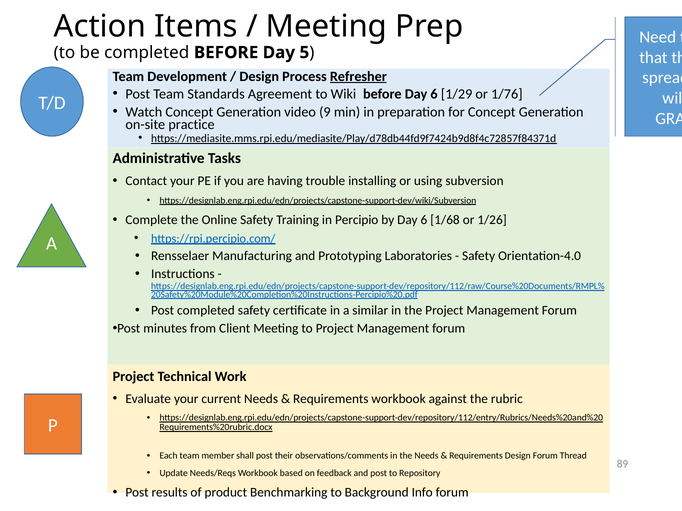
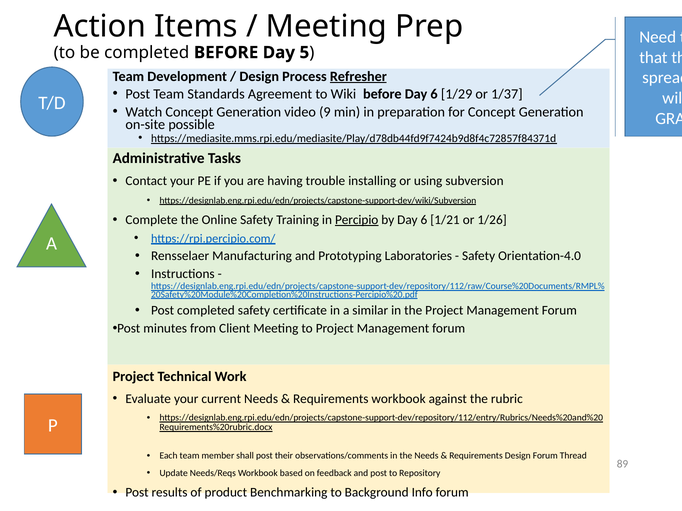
1/76: 1/76 -> 1/37 (507, 94)
practice: practice -> possible (192, 125)
Percipio underline: none -> present (357, 220)
1/68: 1/68 -> 1/21 (445, 220)
